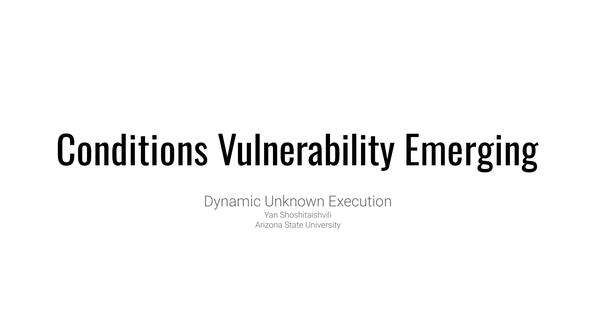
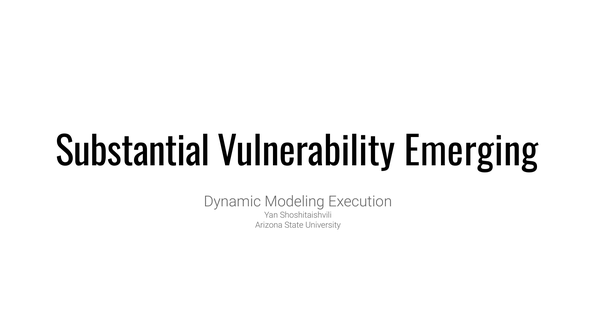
Conditions: Conditions -> Substantial (133, 152)
Unknown: Unknown -> Modeling (295, 201)
